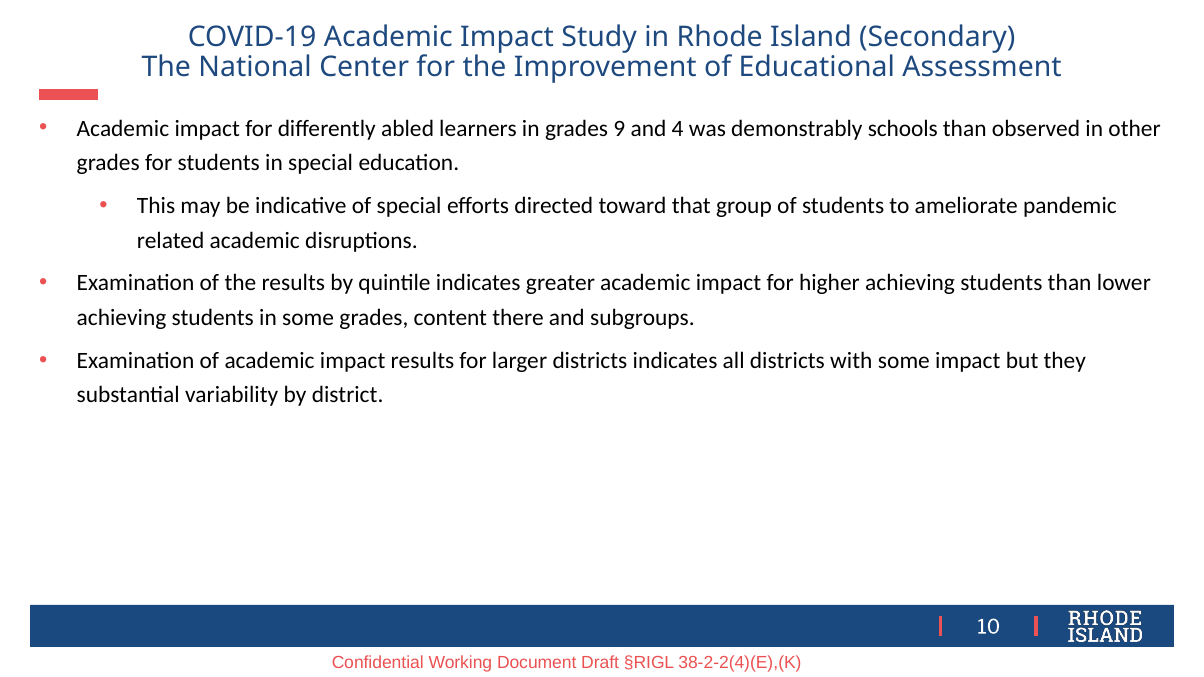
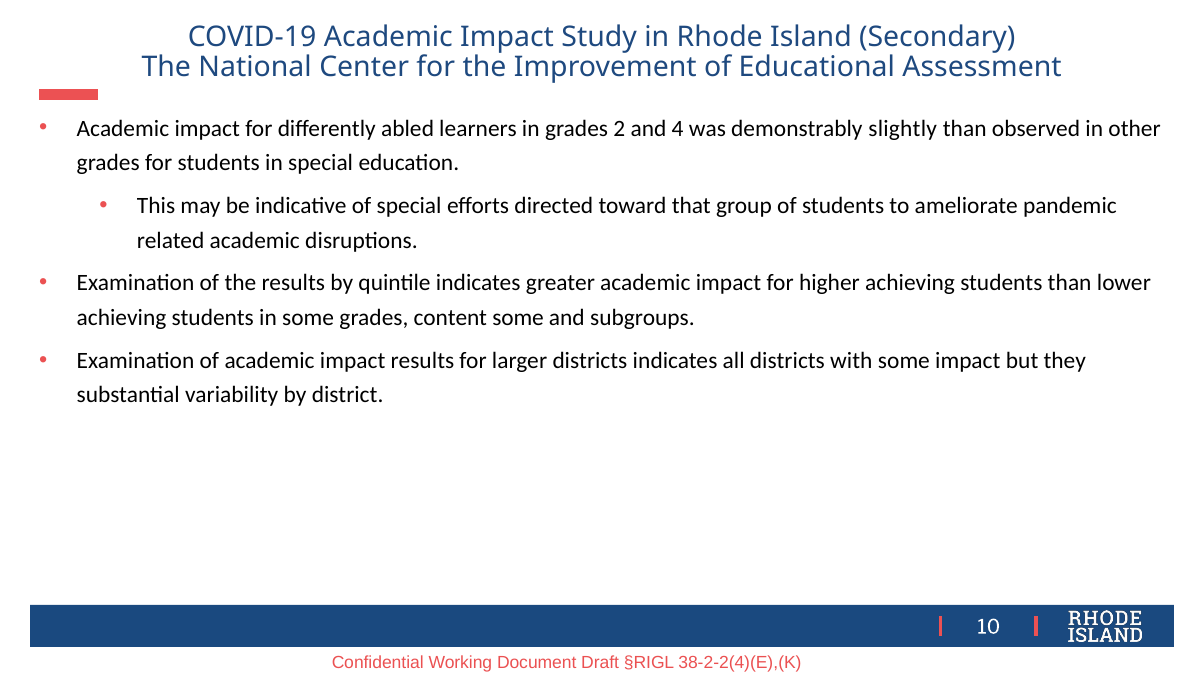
9: 9 -> 2 (619, 128)
schools: schools -> slightly (903, 128)
content there: there -> some (518, 318)
